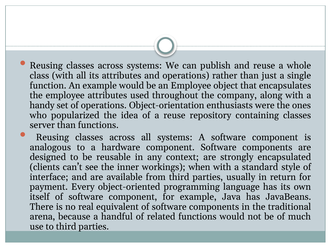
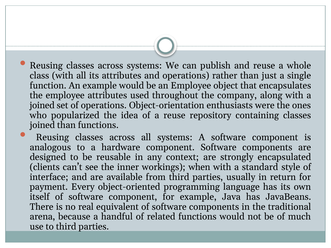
handy: handy -> joined (42, 105)
server: server -> joined (42, 125)
